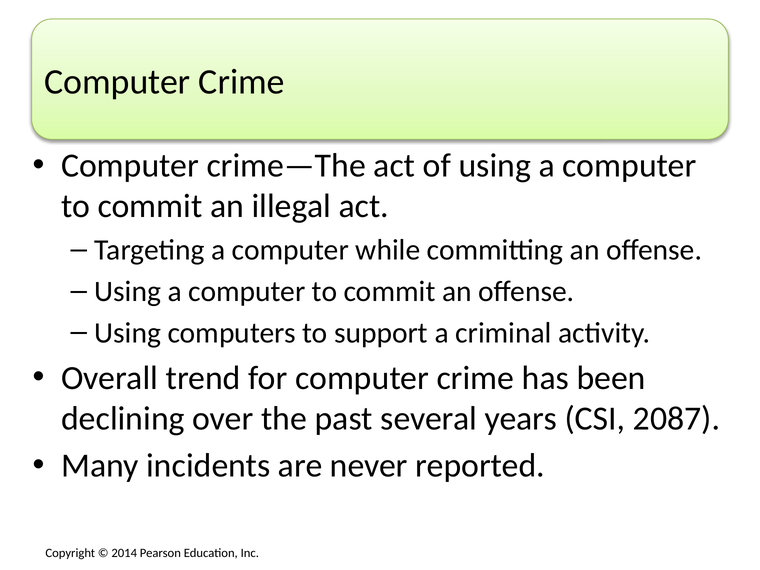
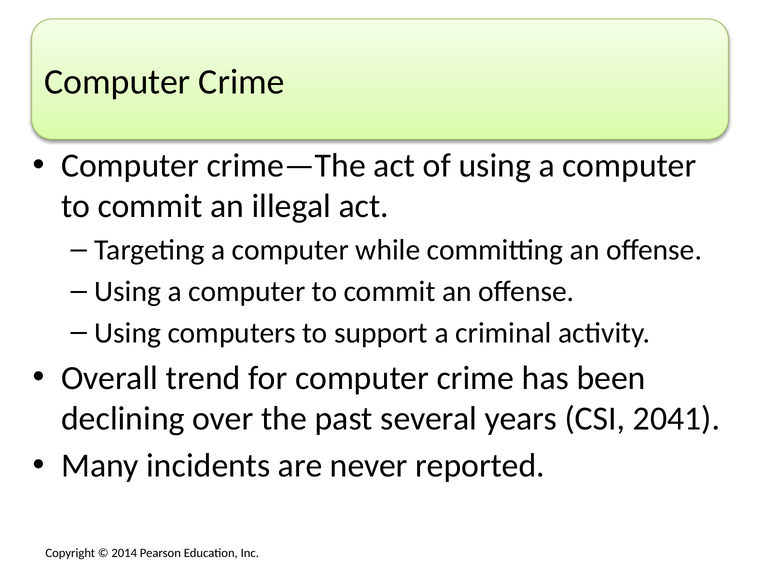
2087: 2087 -> 2041 (677, 418)
